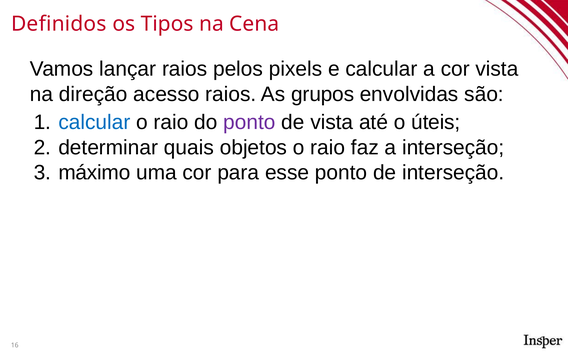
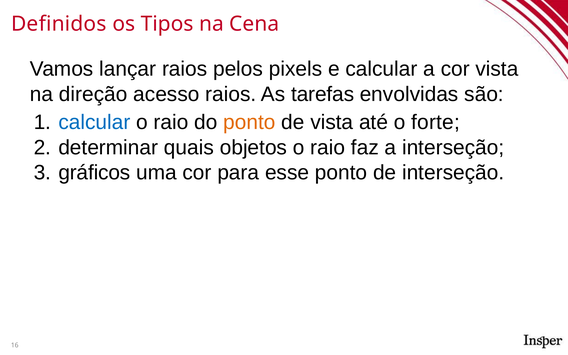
grupos: grupos -> tarefas (323, 94)
ponto colour: purple -> orange (249, 122)
úteis: úteis -> forte (436, 122)
máximo: máximo -> gráficos (94, 173)
